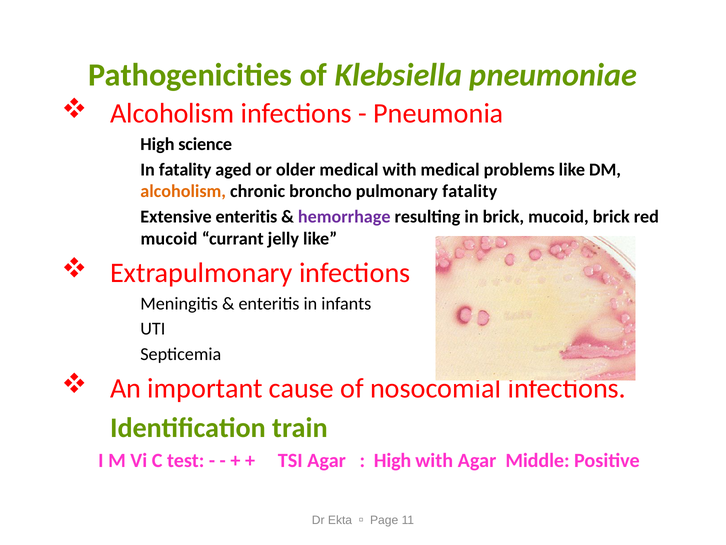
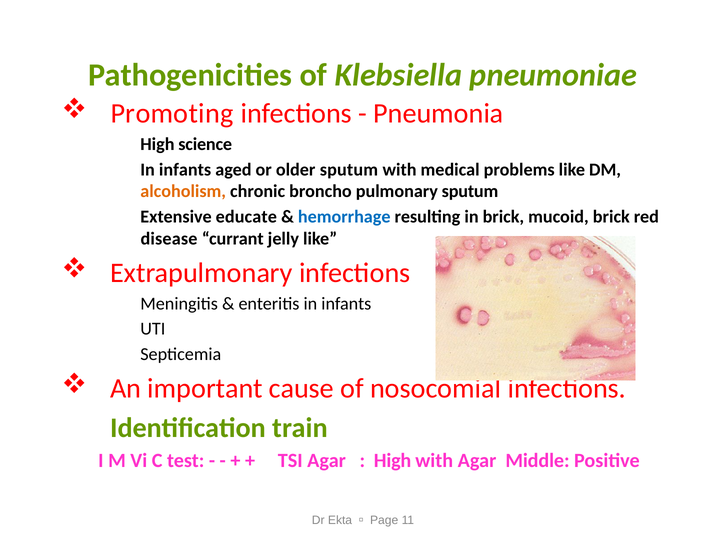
Alcoholism: Alcoholism -> Promoting (172, 113)
fatality: fatality -> infants (185, 169)
older medical: medical -> sputum (349, 169)
pulmonary fatality: fatality -> sputum (470, 191)
Extensive enteritis: enteritis -> educate (246, 217)
hemorrhage colour: purple -> blue (344, 217)
mucoid: mucoid -> disease (169, 238)
